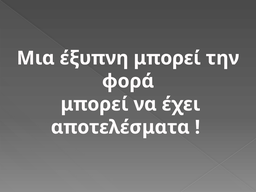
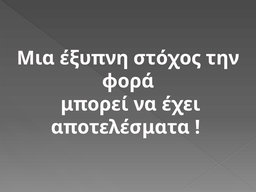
έξυπνη μπορεί: μπορεί -> στόχος (167, 58)
